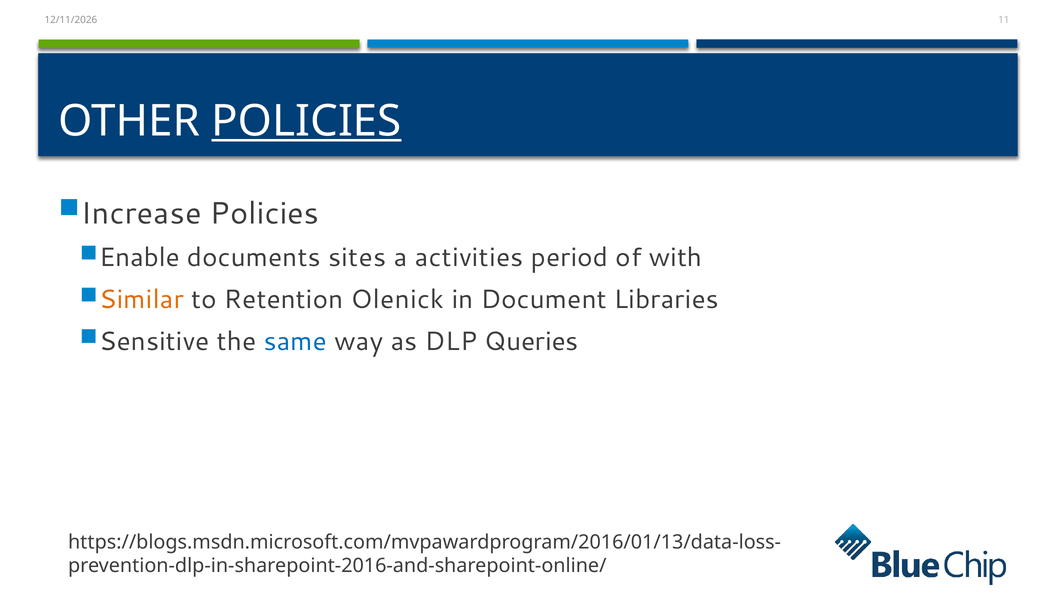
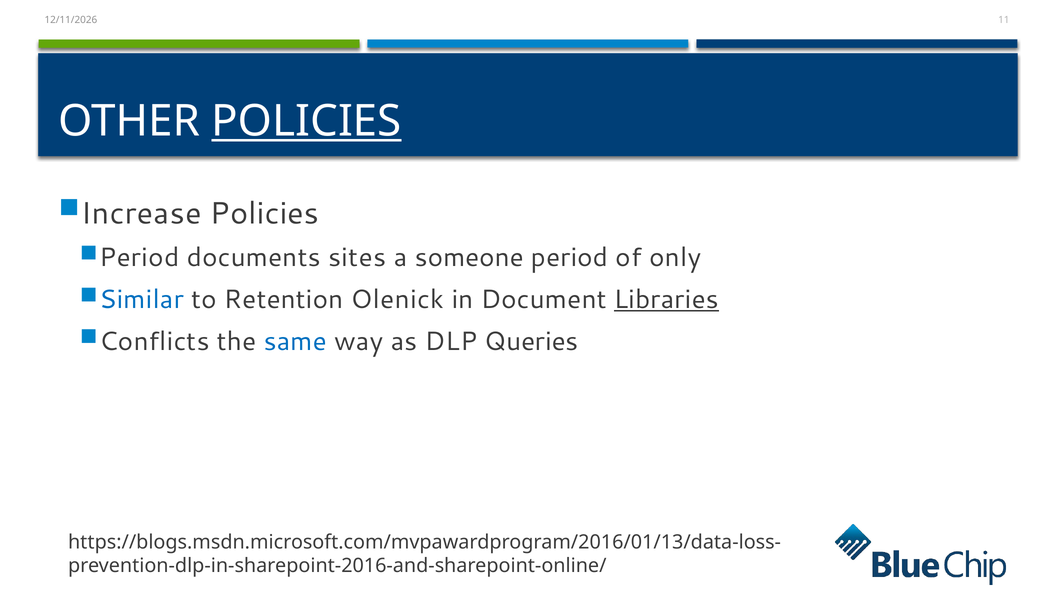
Enable: Enable -> Period (139, 258)
activities: activities -> someone (469, 258)
with: with -> only (675, 258)
Similar colour: orange -> blue (142, 300)
Libraries underline: none -> present (666, 300)
Sensitive: Sensitive -> Conflicts (154, 341)
